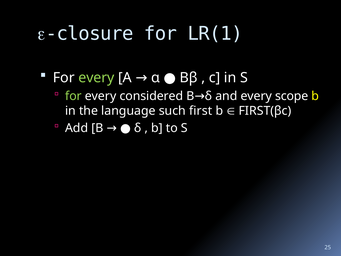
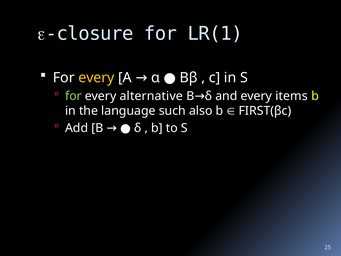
every colour: light green -> yellow (96, 78)
considered: considered -> alternative (151, 96)
scope: scope -> items (292, 96)
first: first -> also (201, 111)
